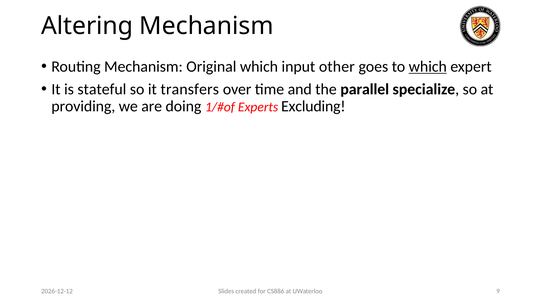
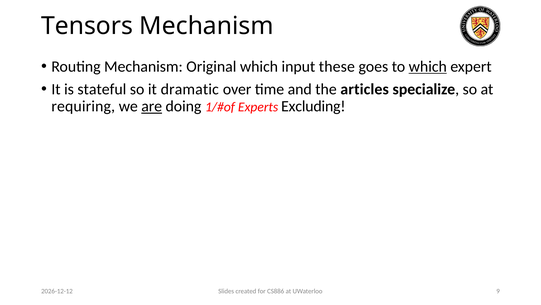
Altering: Altering -> Tensors (87, 26)
other: other -> these (337, 66)
transfers: transfers -> dramatic (190, 89)
parallel: parallel -> articles (365, 89)
providing: providing -> requiring (83, 106)
are underline: none -> present (152, 106)
